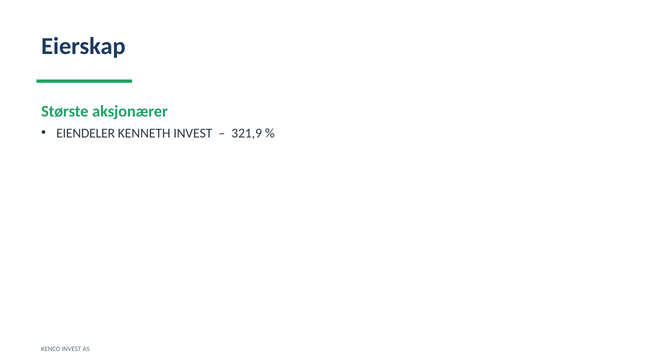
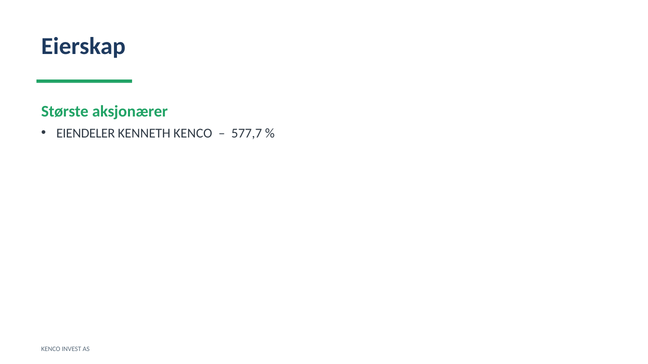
KENNETH INVEST: INVEST -> KENCO (193, 133)
321,9: 321,9 -> 577,7 (247, 133)
